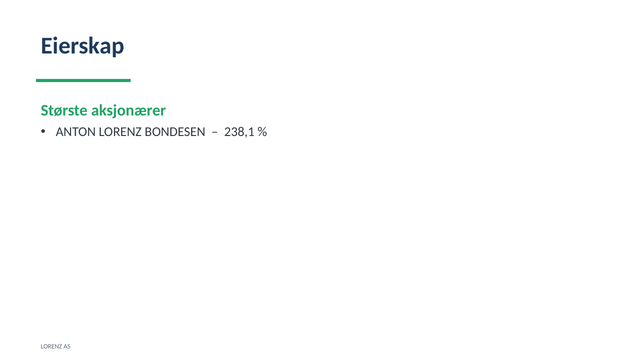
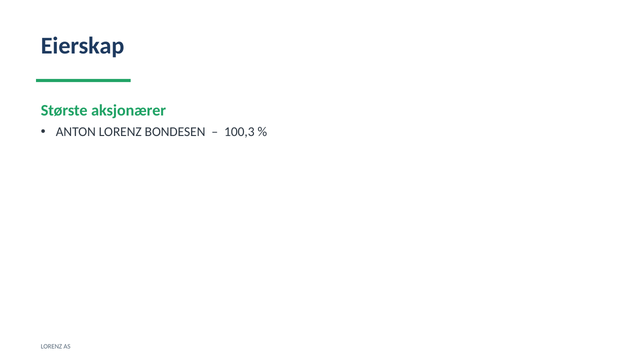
238,1: 238,1 -> 100,3 (239, 132)
